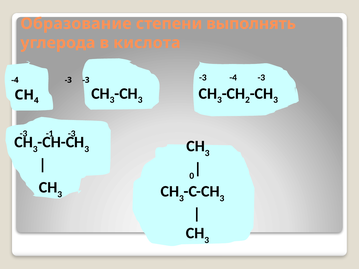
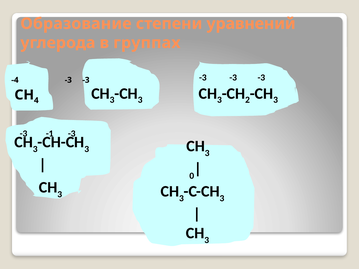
выполнять: выполнять -> уравнений (251, 24)
кислота: кислота -> группах (147, 43)
-4: -4 -> -3 (233, 78)
